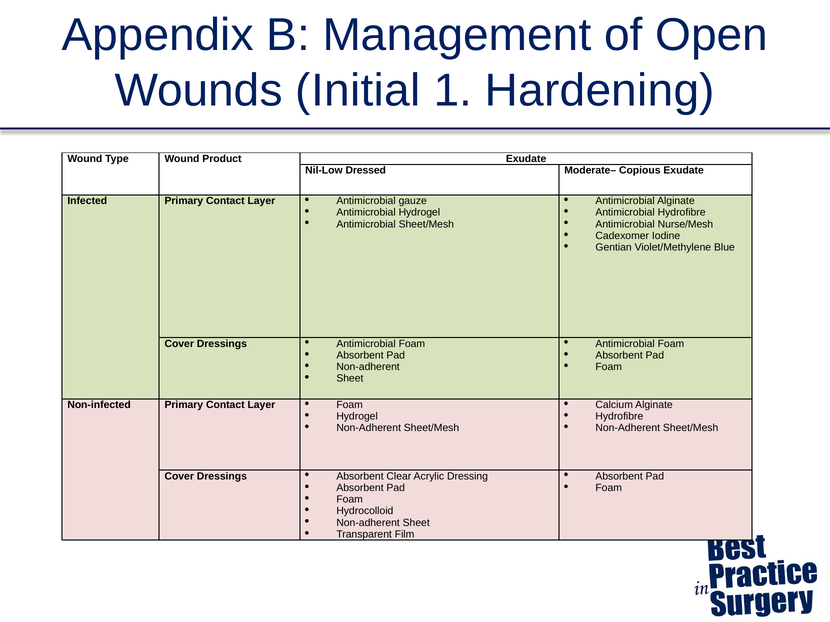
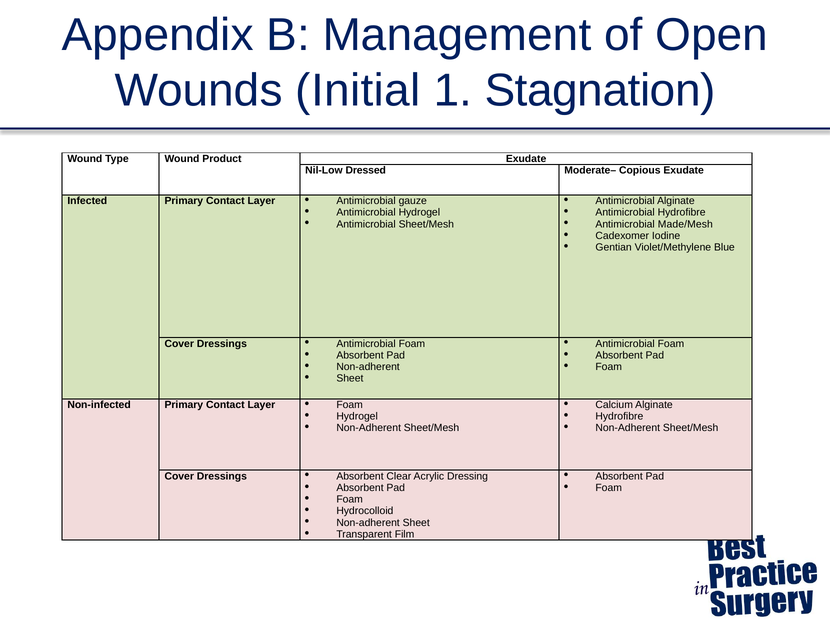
Hardening: Hardening -> Stagnation (600, 90)
Nurse/Mesh: Nurse/Mesh -> Made/Mesh (685, 224)
